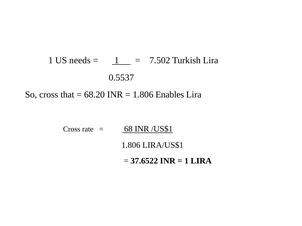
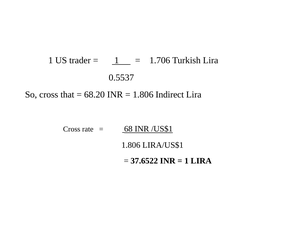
needs: needs -> trader (80, 61)
7.502: 7.502 -> 1.706 (160, 61)
Enables: Enables -> Indirect (170, 95)
